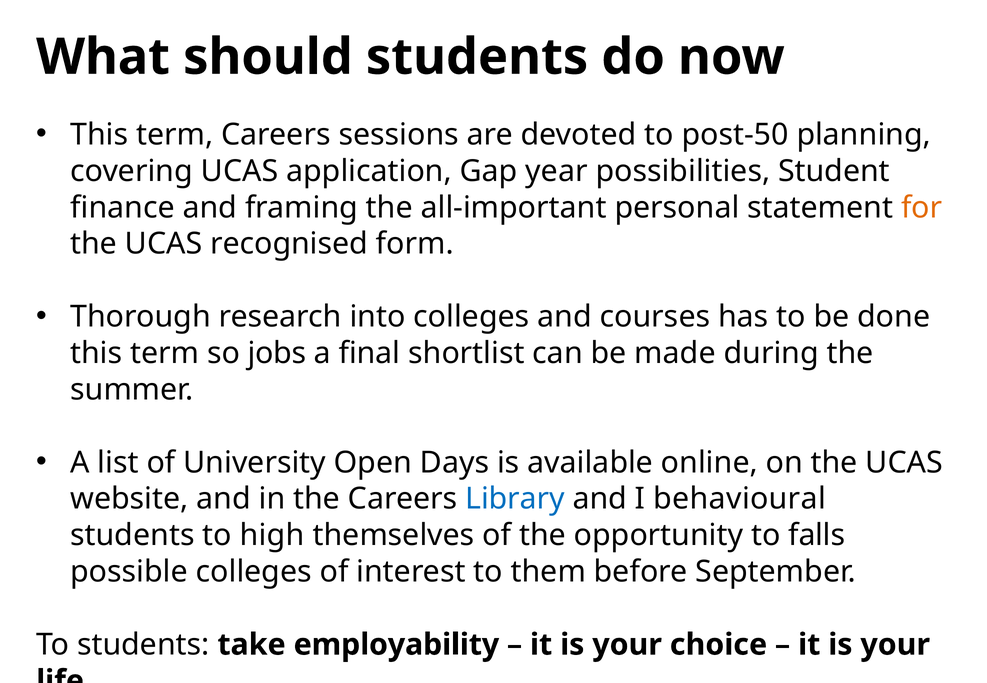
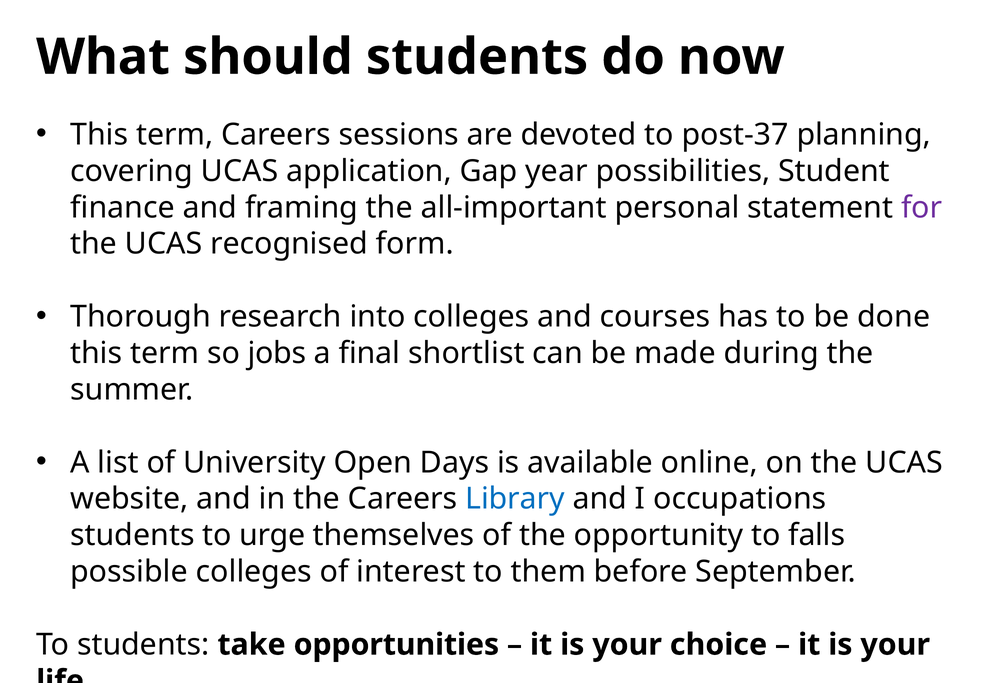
post-50: post-50 -> post-37 (735, 135)
for colour: orange -> purple (922, 208)
behavioural: behavioural -> occupations (740, 499)
high: high -> urge (272, 536)
employability: employability -> opportunities (396, 645)
